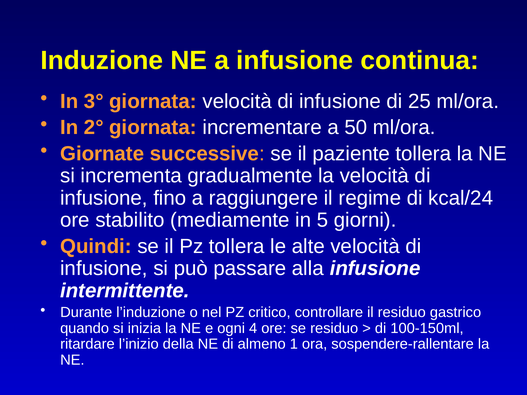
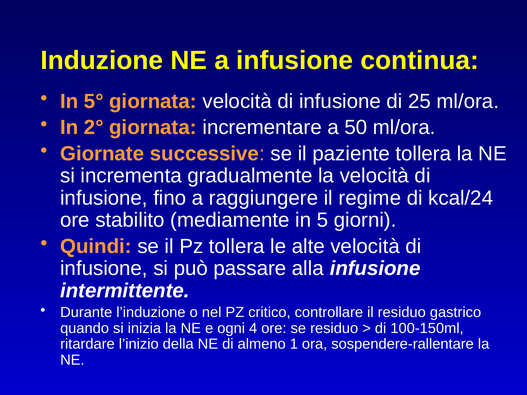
3°: 3° -> 5° (94, 101)
